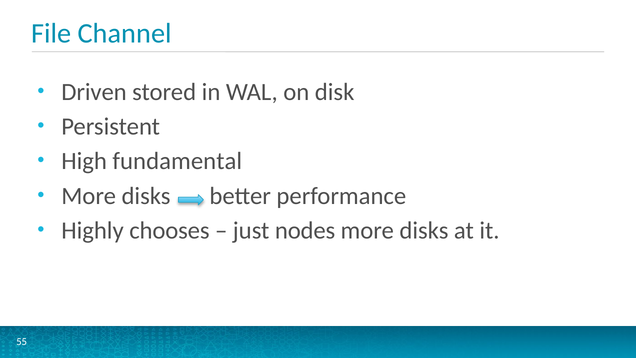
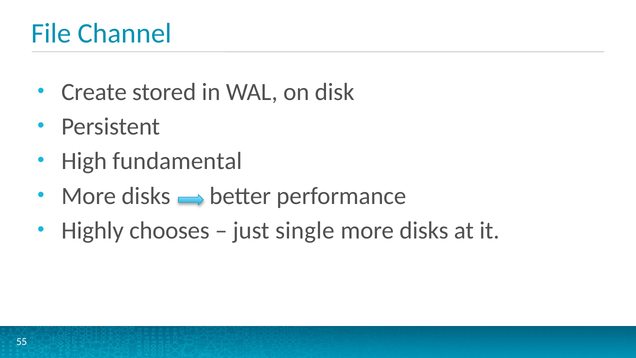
Driven: Driven -> Create (94, 92)
nodes: nodes -> single (305, 230)
